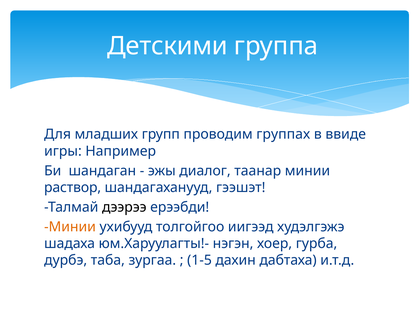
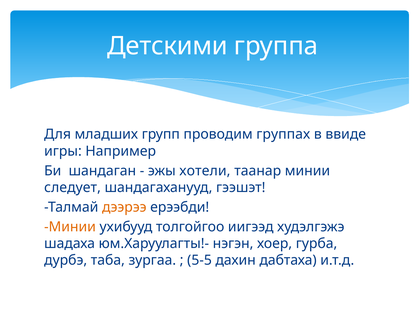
диалог: диалог -> хотели (205, 170)
раствор: раствор -> следует (73, 187)
дээрээ colour: black -> orange (124, 207)
1-5: 1-5 -> 5-5 (199, 260)
